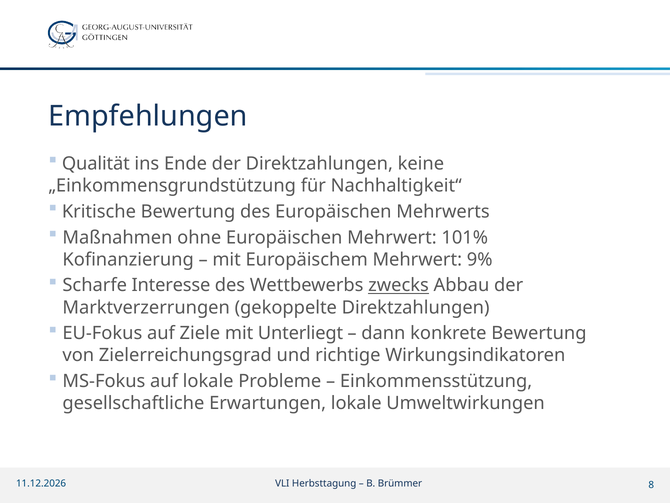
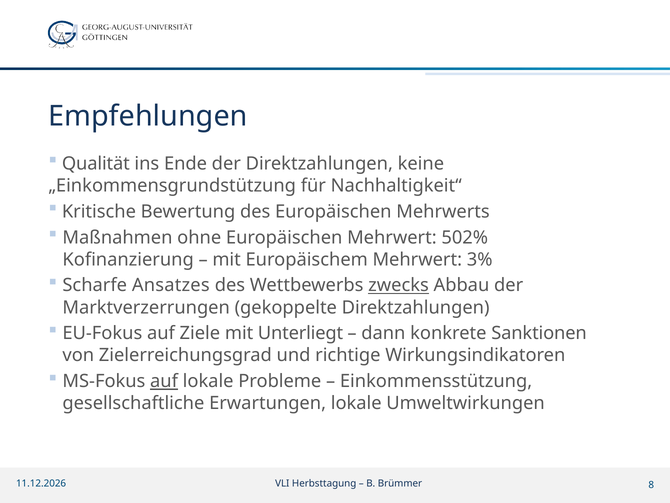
101%: 101% -> 502% (465, 237)
9%: 9% -> 3% (480, 259)
Interesse: Interesse -> Ansatzes (171, 285)
konkrete Bewertung: Bewertung -> Sanktionen (539, 333)
auf underline: none -> present (164, 381)
